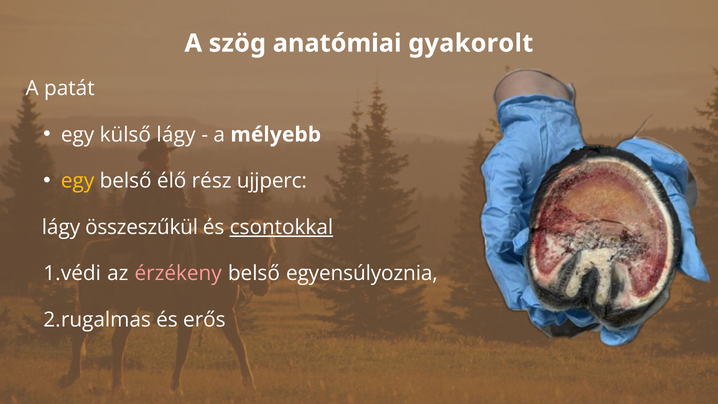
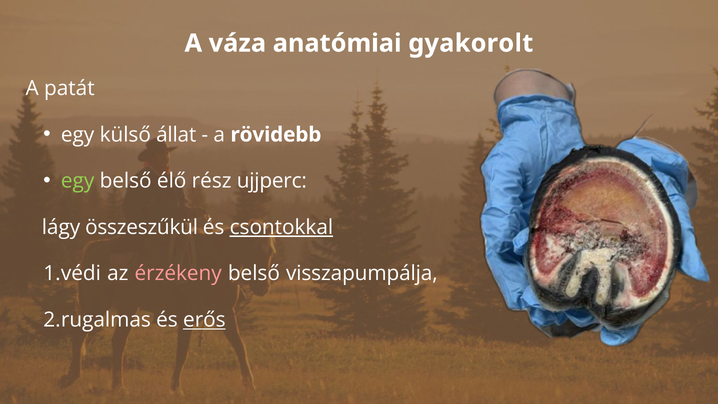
szög: szög -> váza (237, 43)
külső lágy: lágy -> állat (176, 135)
mélyebb: mélyebb -> rövidebb (276, 135)
egy colour: yellow -> light green (78, 181)
egyensúlyoznia: egyensúlyoznia -> visszapumpálja (362, 274)
erős underline: none -> present (204, 320)
